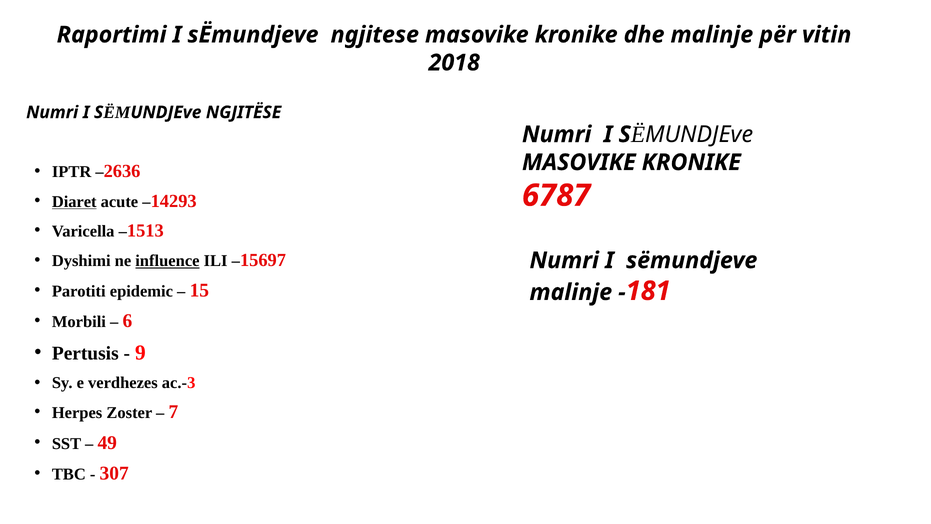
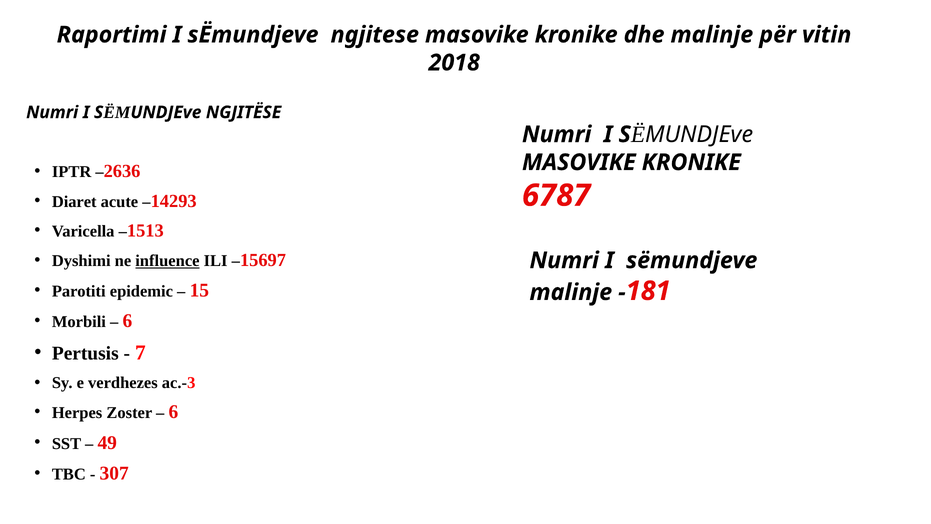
Diaret underline: present -> none (74, 202)
9: 9 -> 7 (140, 353)
7: 7 -> 6 (173, 412)
